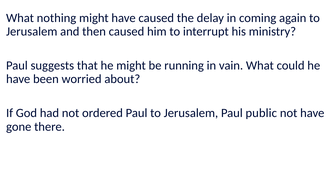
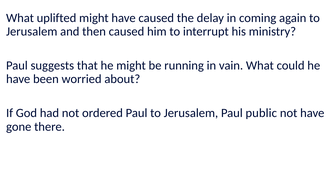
nothing: nothing -> uplifted (57, 18)
